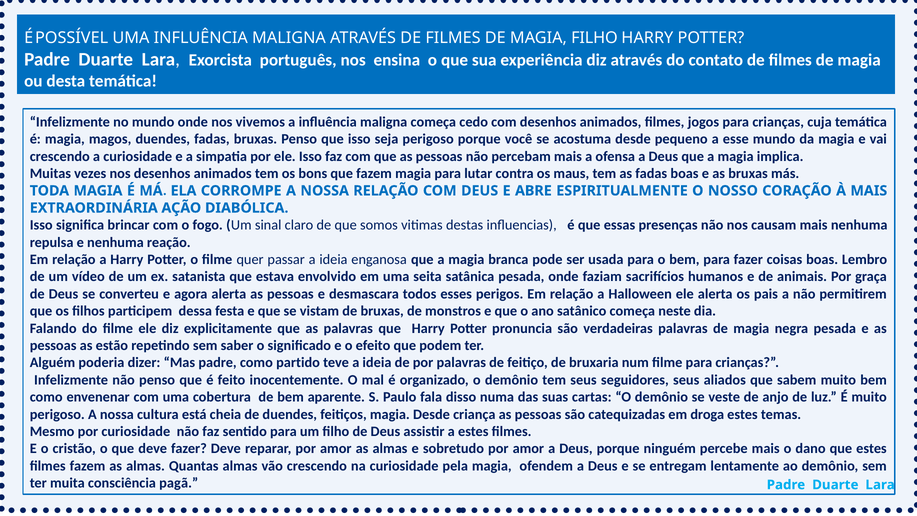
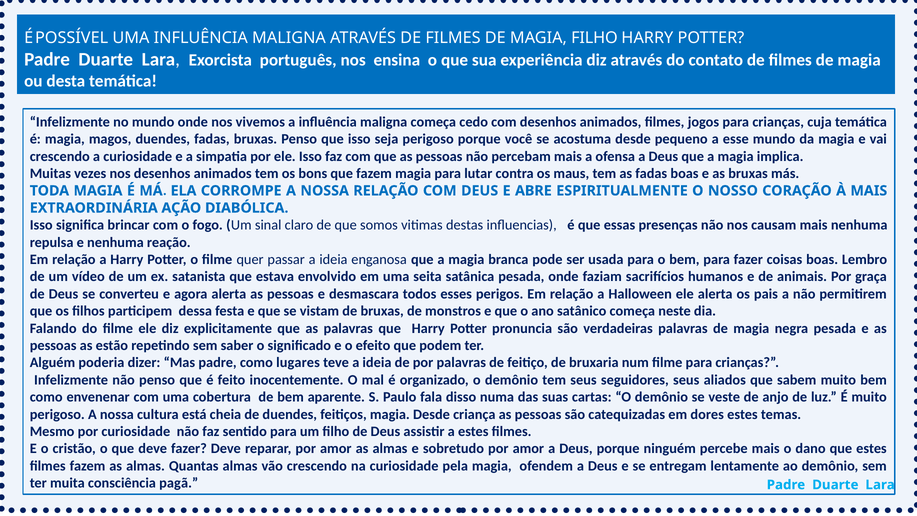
partido: partido -> lugares (298, 363)
droga: droga -> dores (707, 414)
